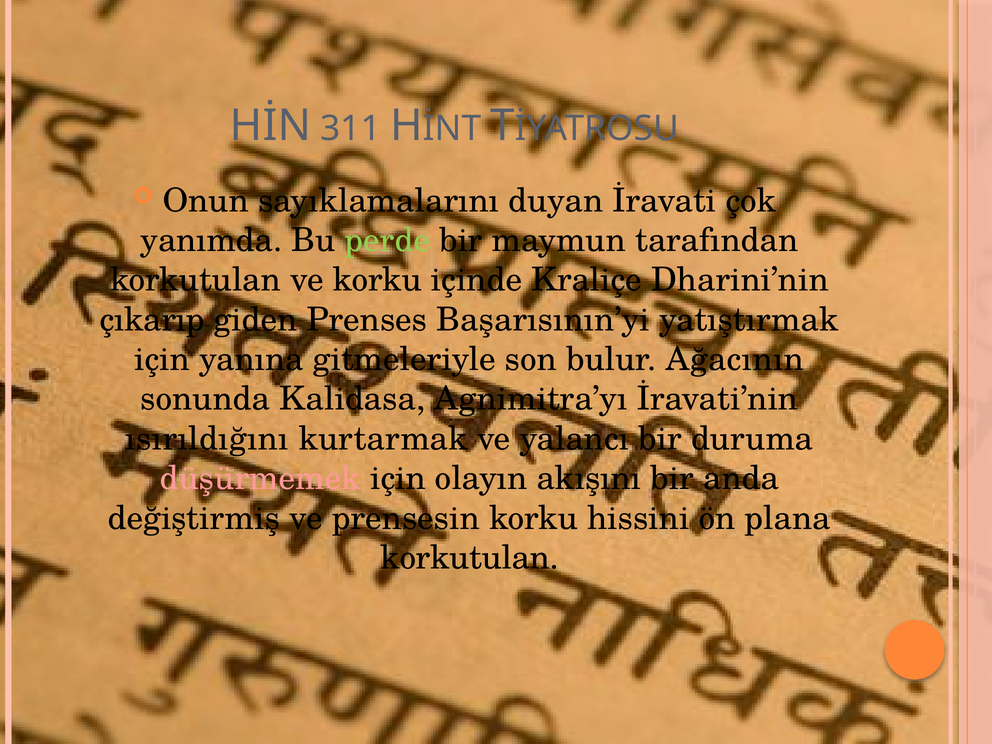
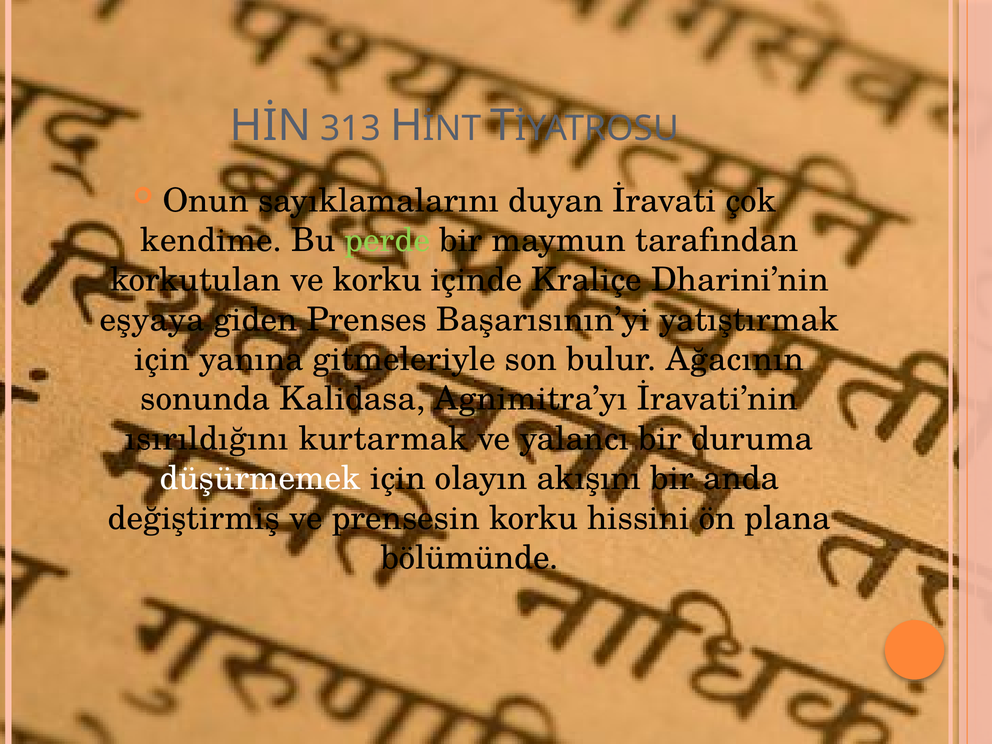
311: 311 -> 313 (351, 128)
yanımda: yanımda -> kendime (211, 240)
çıkarıp: çıkarıp -> eşyaya (152, 320)
düşürmemek colour: pink -> white (260, 478)
korkutulan: korkutulan -> bölümünde (470, 558)
